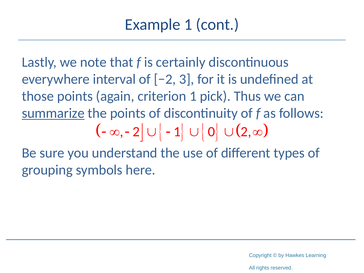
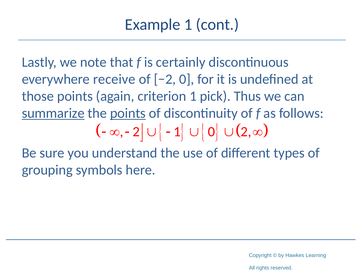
interval: interval -> receive (114, 79)
−2 3: 3 -> 0 (187, 79)
points underline: none -> present (128, 113)
